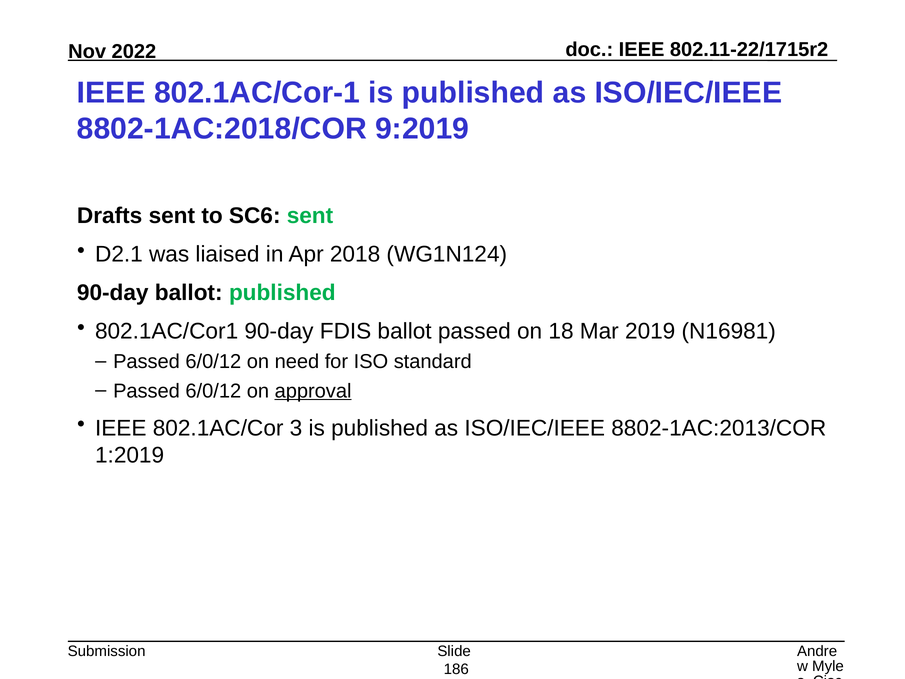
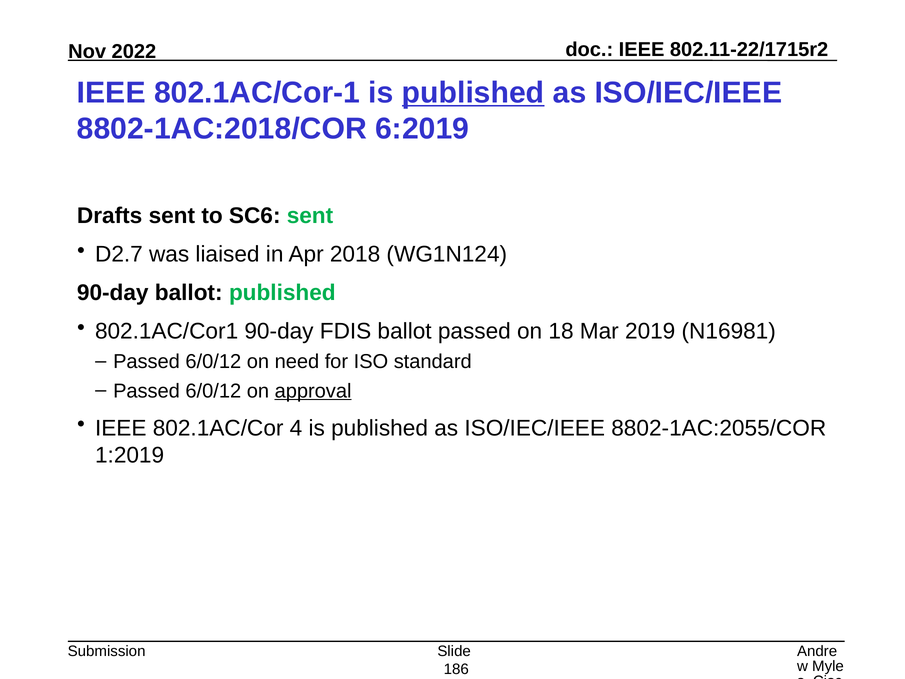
published underline: none -> present (473, 93)
9:2019: 9:2019 -> 6:2019 (422, 129)
D2.1: D2.1 -> D2.7 (119, 254)
3: 3 -> 4 (296, 428)
8802-1AC:2013/COR: 8802-1AC:2013/COR -> 8802-1AC:2055/COR (719, 428)
